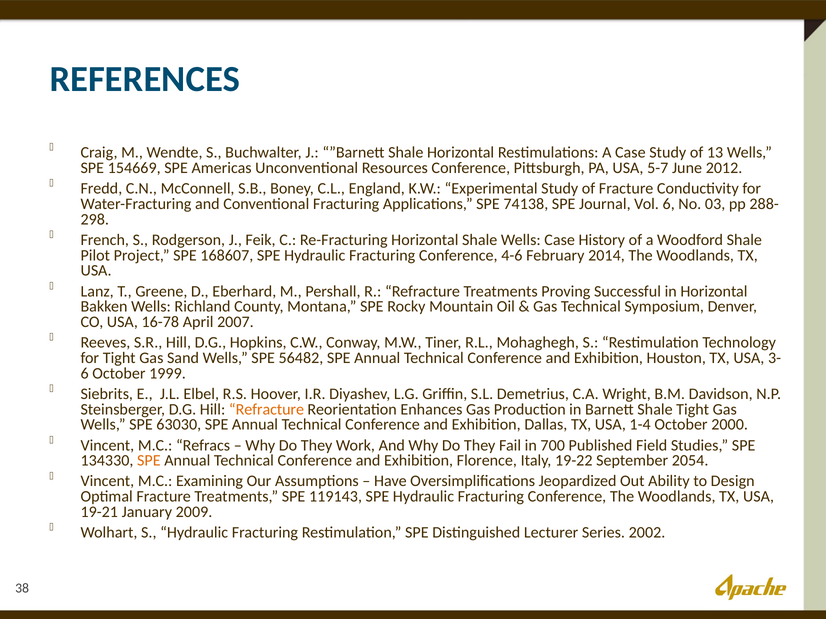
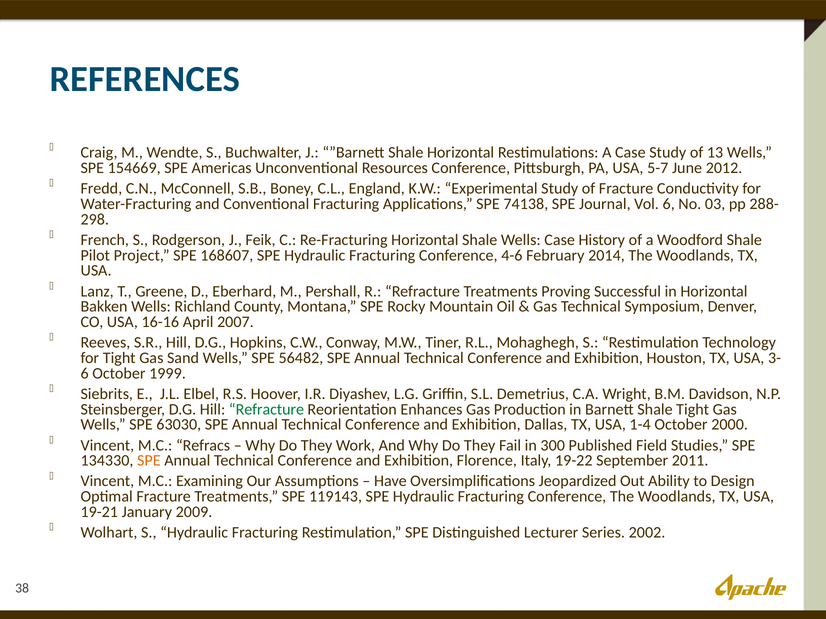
16-78: 16-78 -> 16-16 (160, 322)
Refracture colour: orange -> green (266, 410)
700: 700 -> 300 (553, 446)
2054: 2054 -> 2011 (690, 461)
